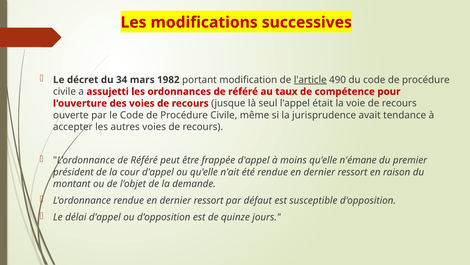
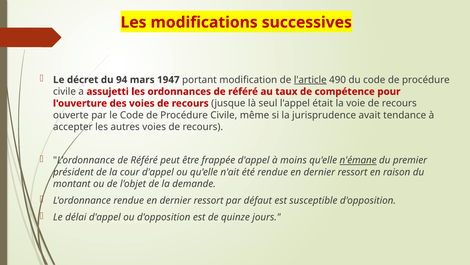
34: 34 -> 94 (122, 80)
1982: 1982 -> 1947 (168, 80)
n'émane underline: none -> present (358, 160)
